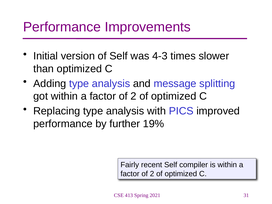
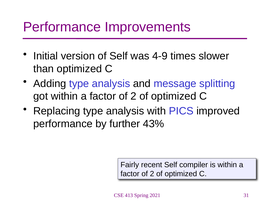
4-3: 4-3 -> 4-9 (160, 56)
19%: 19% -> 43% (154, 124)
